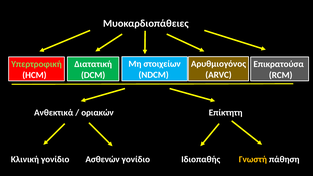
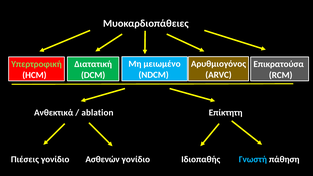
στοιχείων: στοιχείων -> μειωμένο (162, 64)
οριακών: οριακών -> ablation (97, 113)
Κλινική: Κλινική -> Πιέσεις (25, 159)
Γνωστή colour: yellow -> light blue (253, 159)
